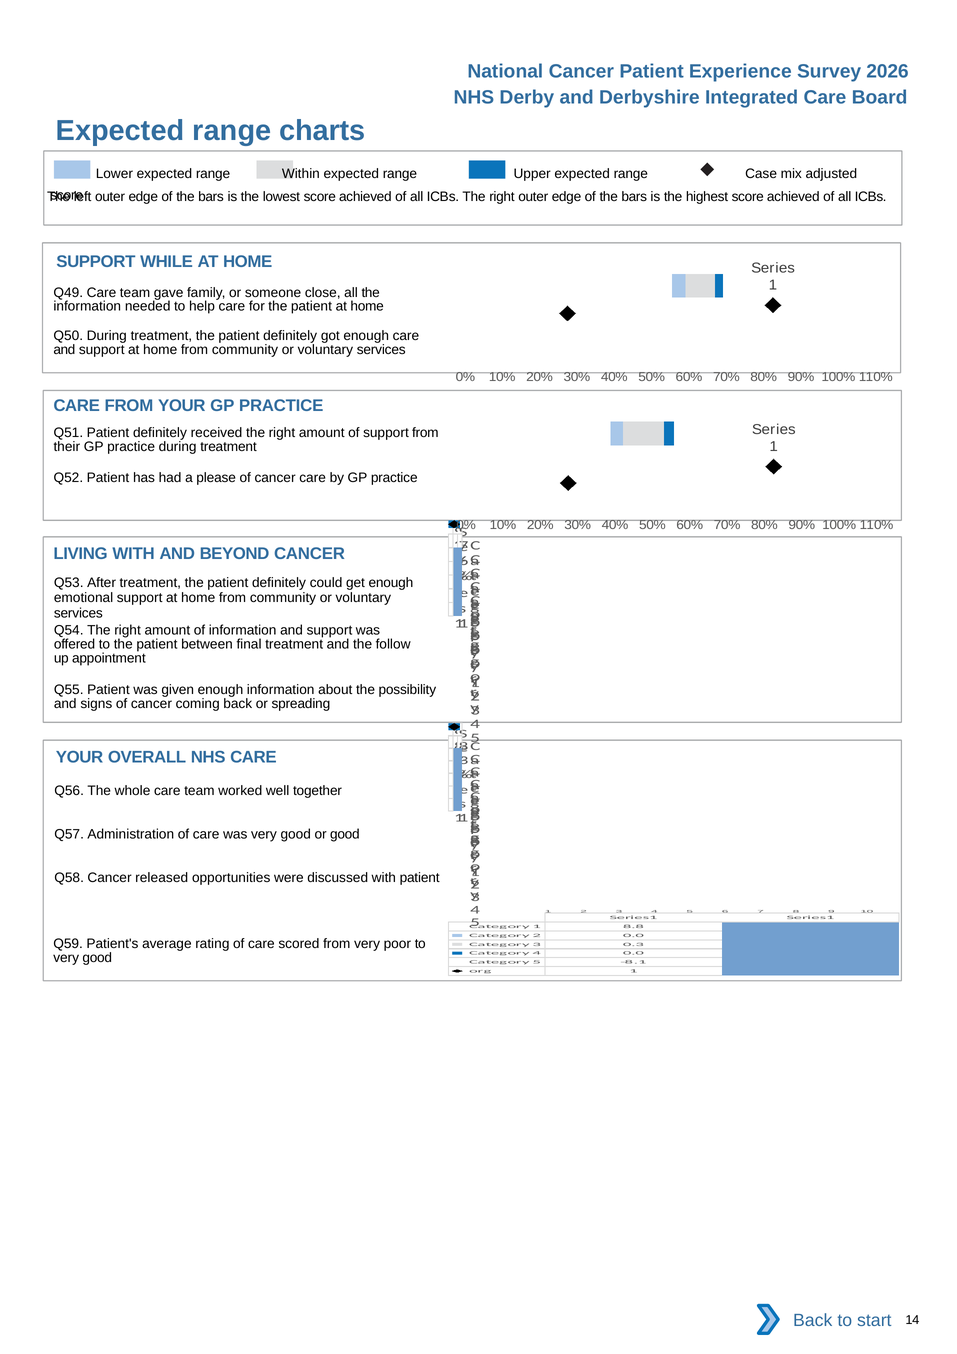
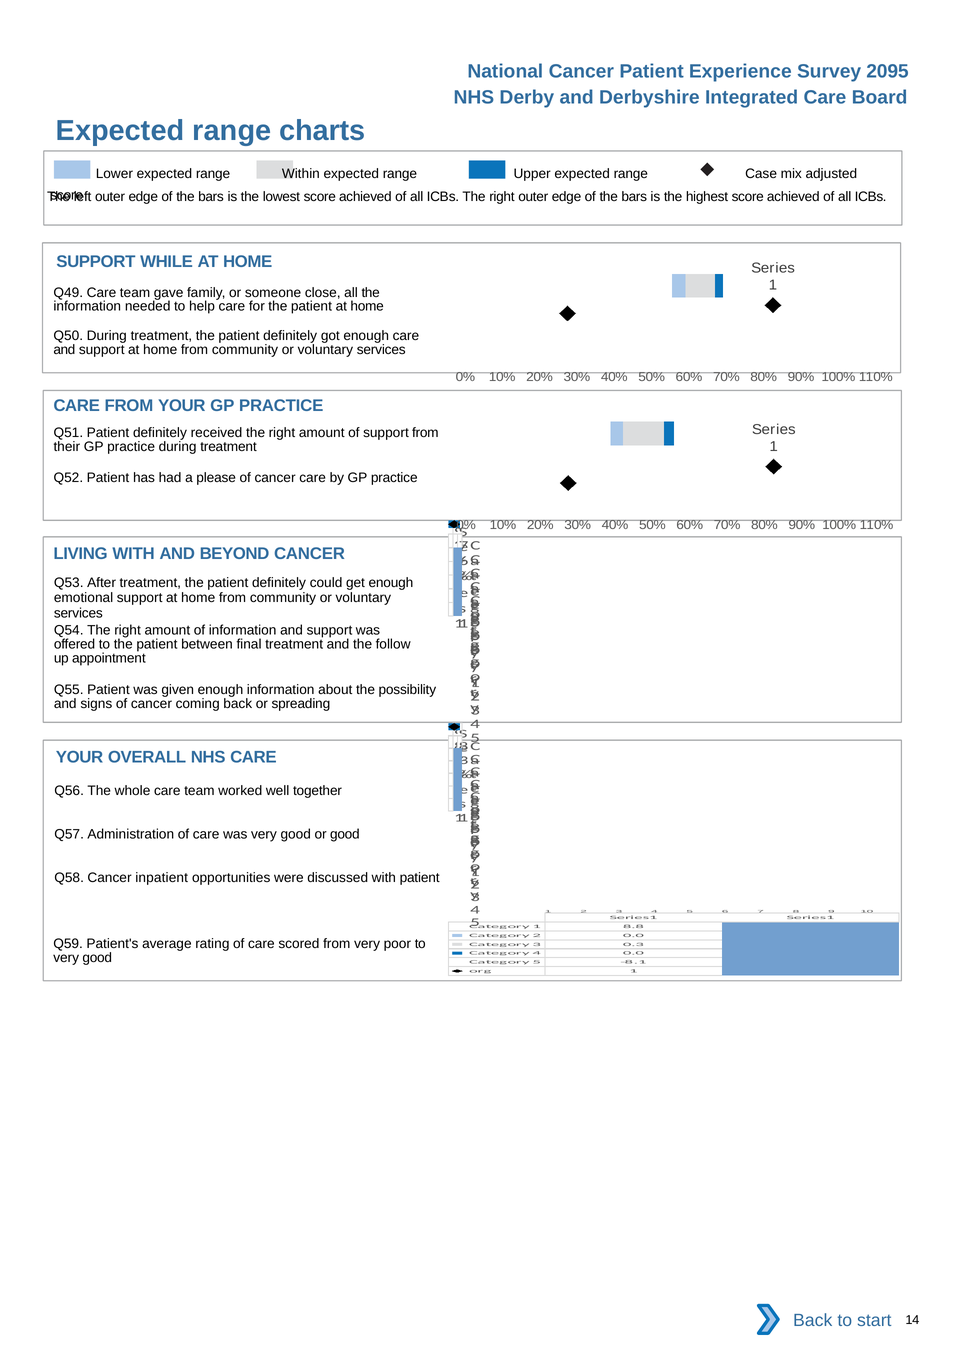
2026: 2026 -> 2095 (887, 71)
released: released -> inpatient (162, 878)
